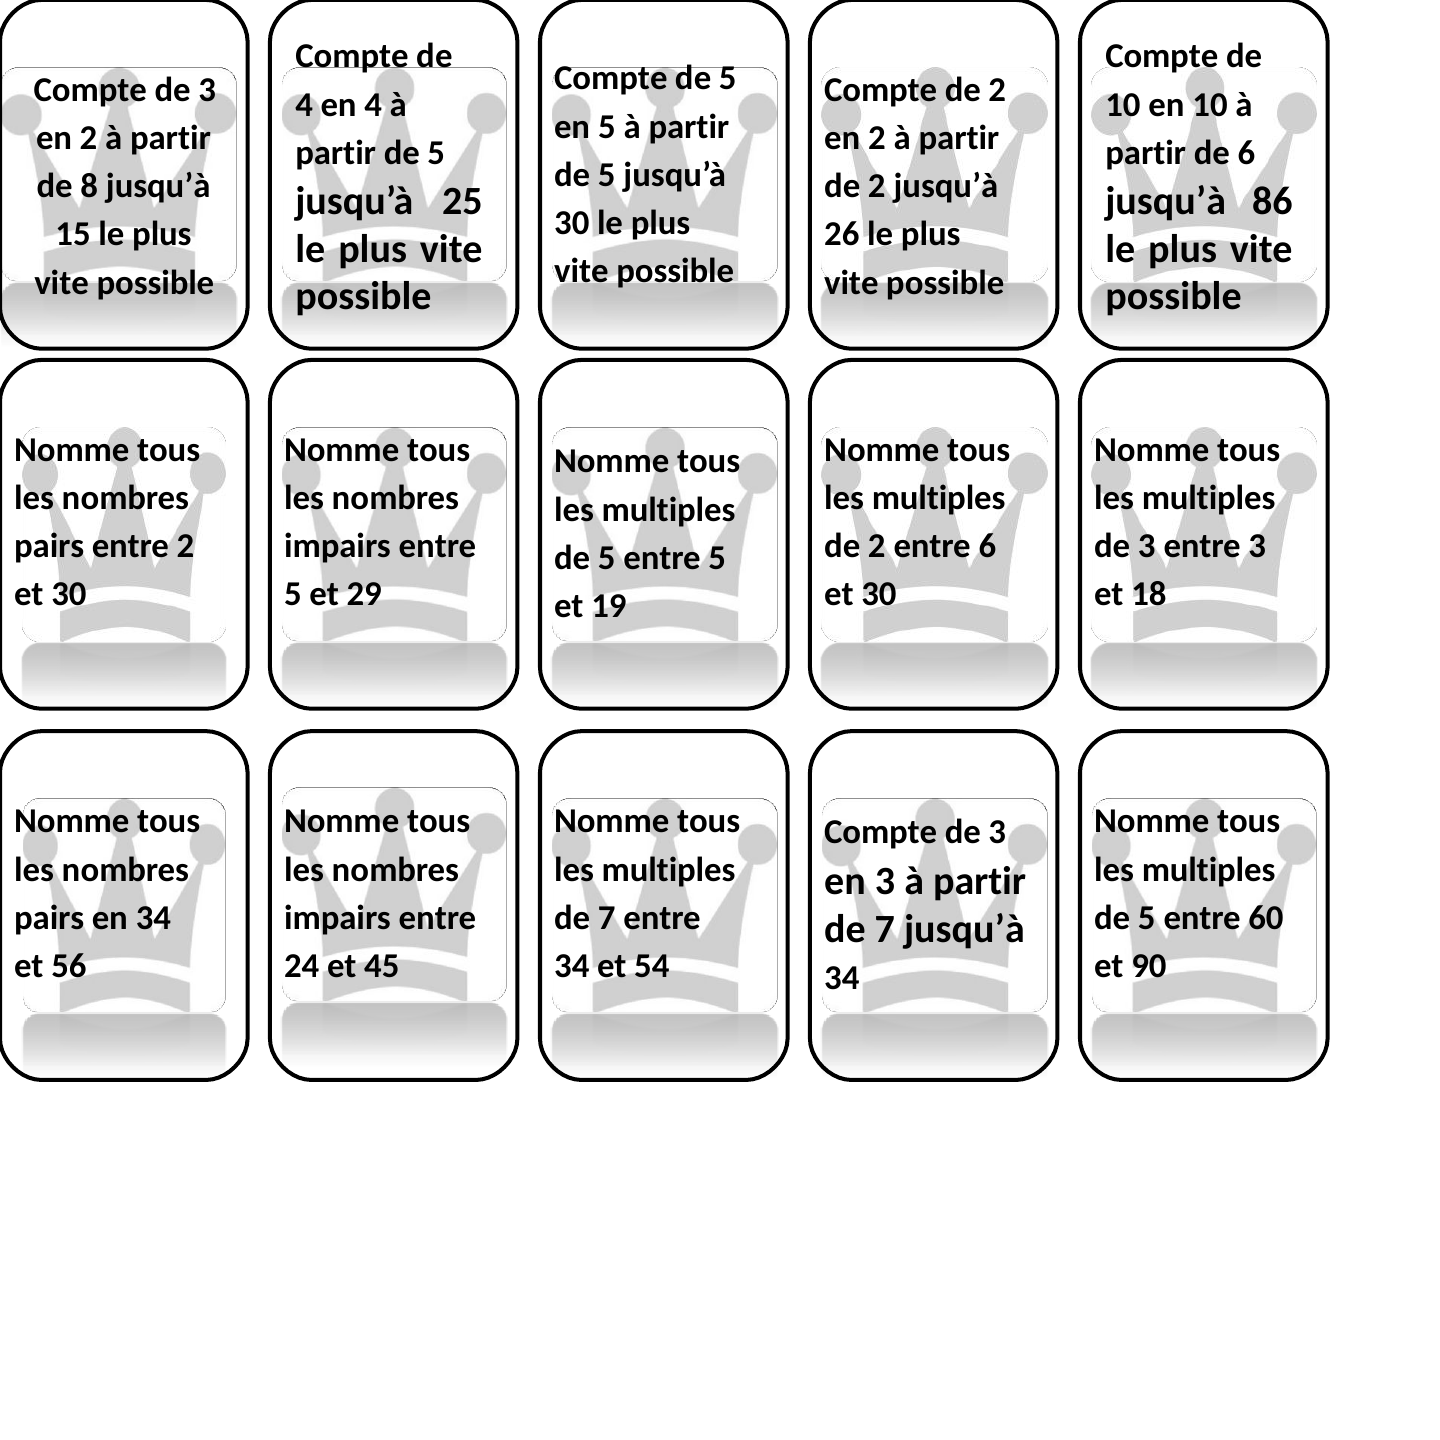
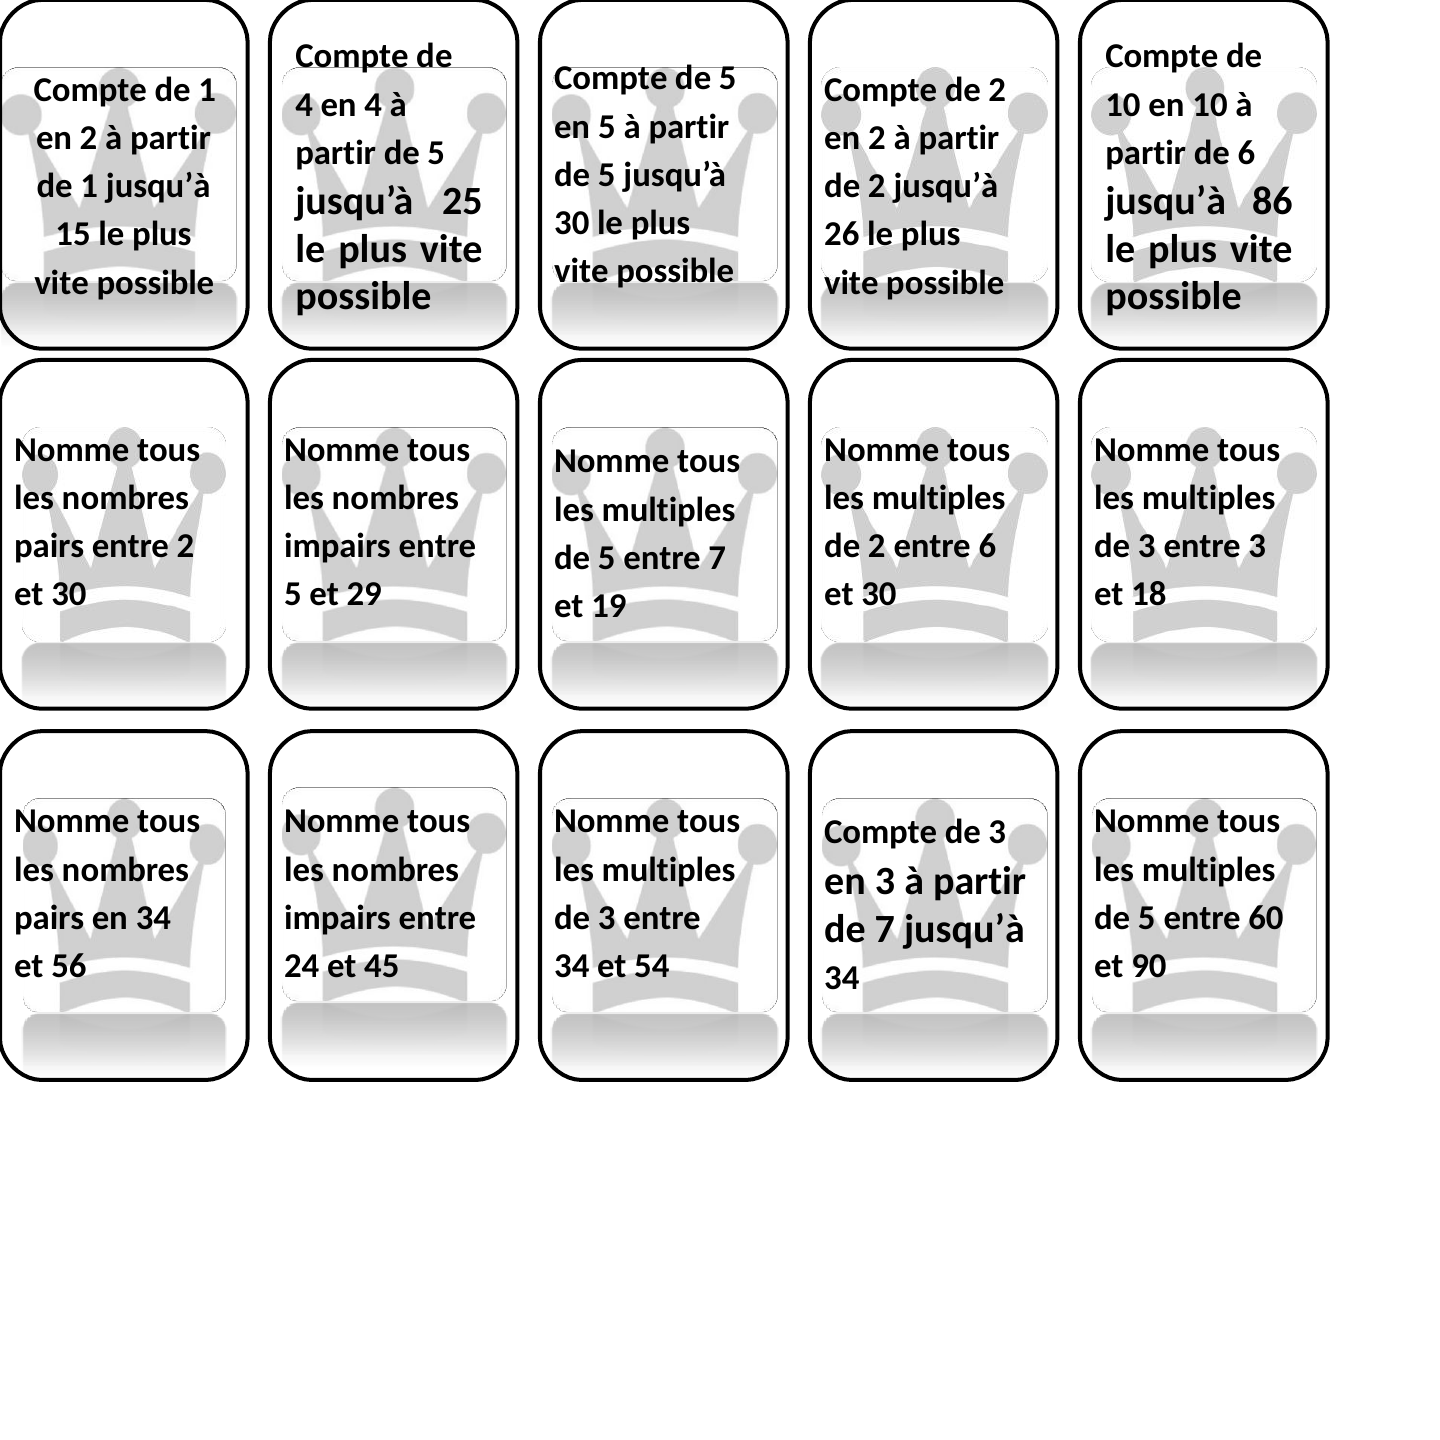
3: 3 -> 1 (207, 90)
8: 8 -> 1 (89, 186)
5 entre 5: 5 -> 7 (717, 558)
7: 7 -> 3 (607, 918)
